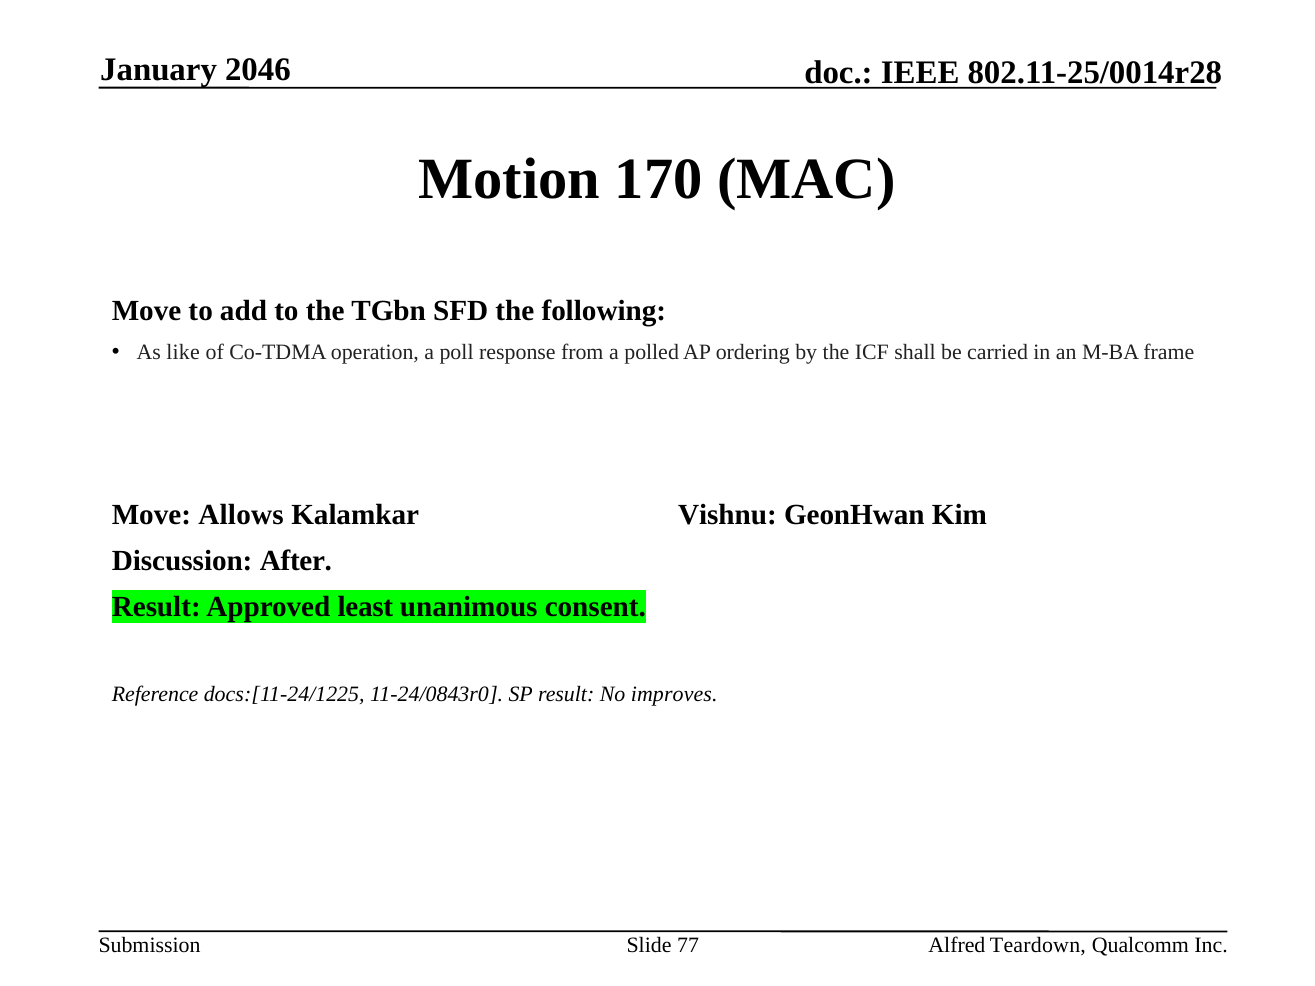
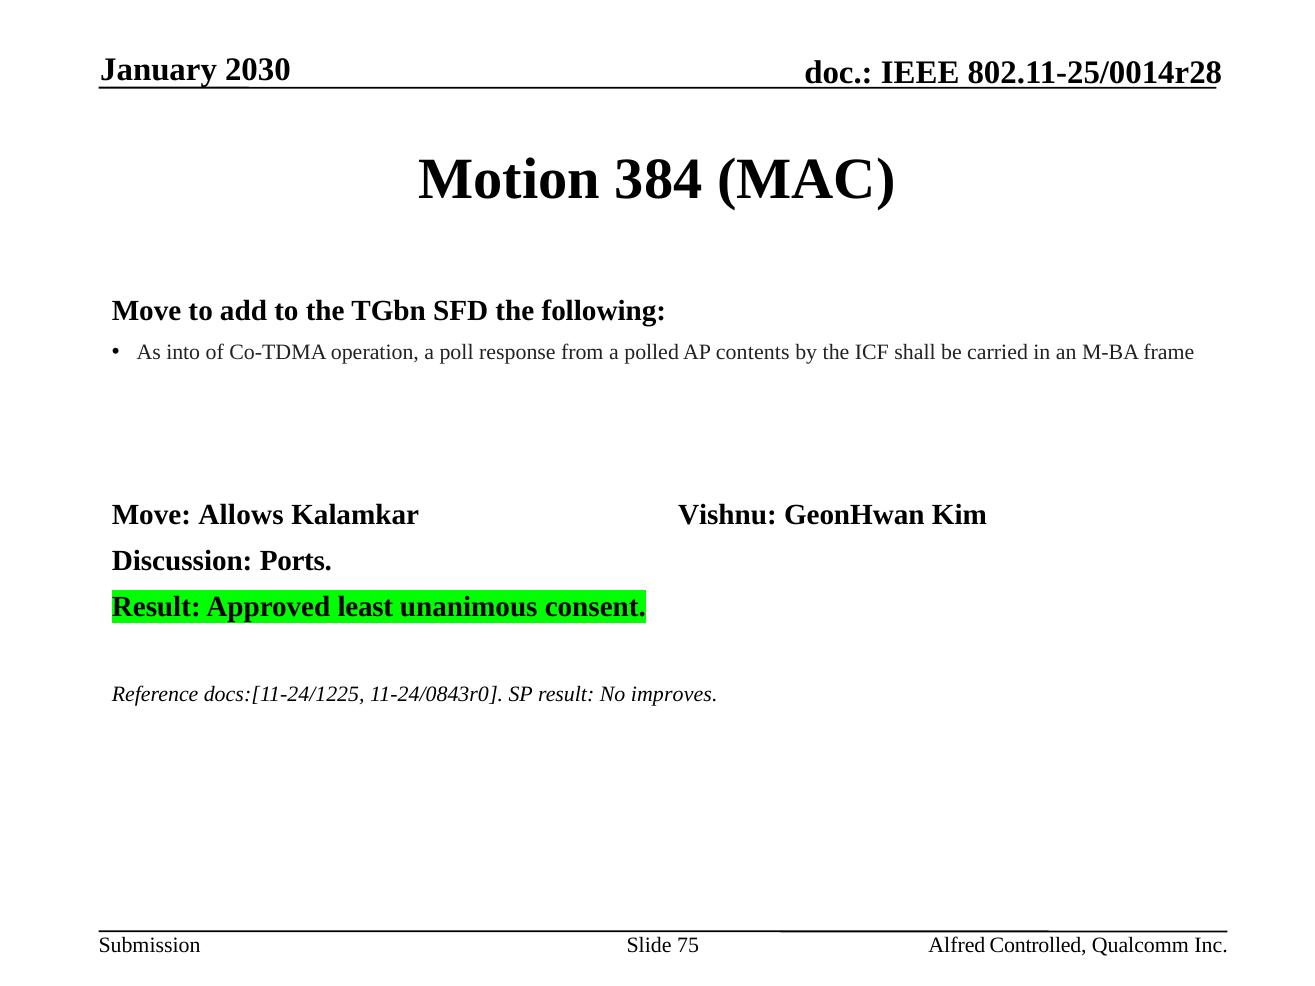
2046: 2046 -> 2030 (258, 70)
170: 170 -> 384 (659, 179)
like: like -> into (183, 352)
ordering: ordering -> contents (753, 352)
After: After -> Ports (296, 561)
77: 77 -> 75 (688, 946)
Teardown: Teardown -> Controlled (1038, 946)
